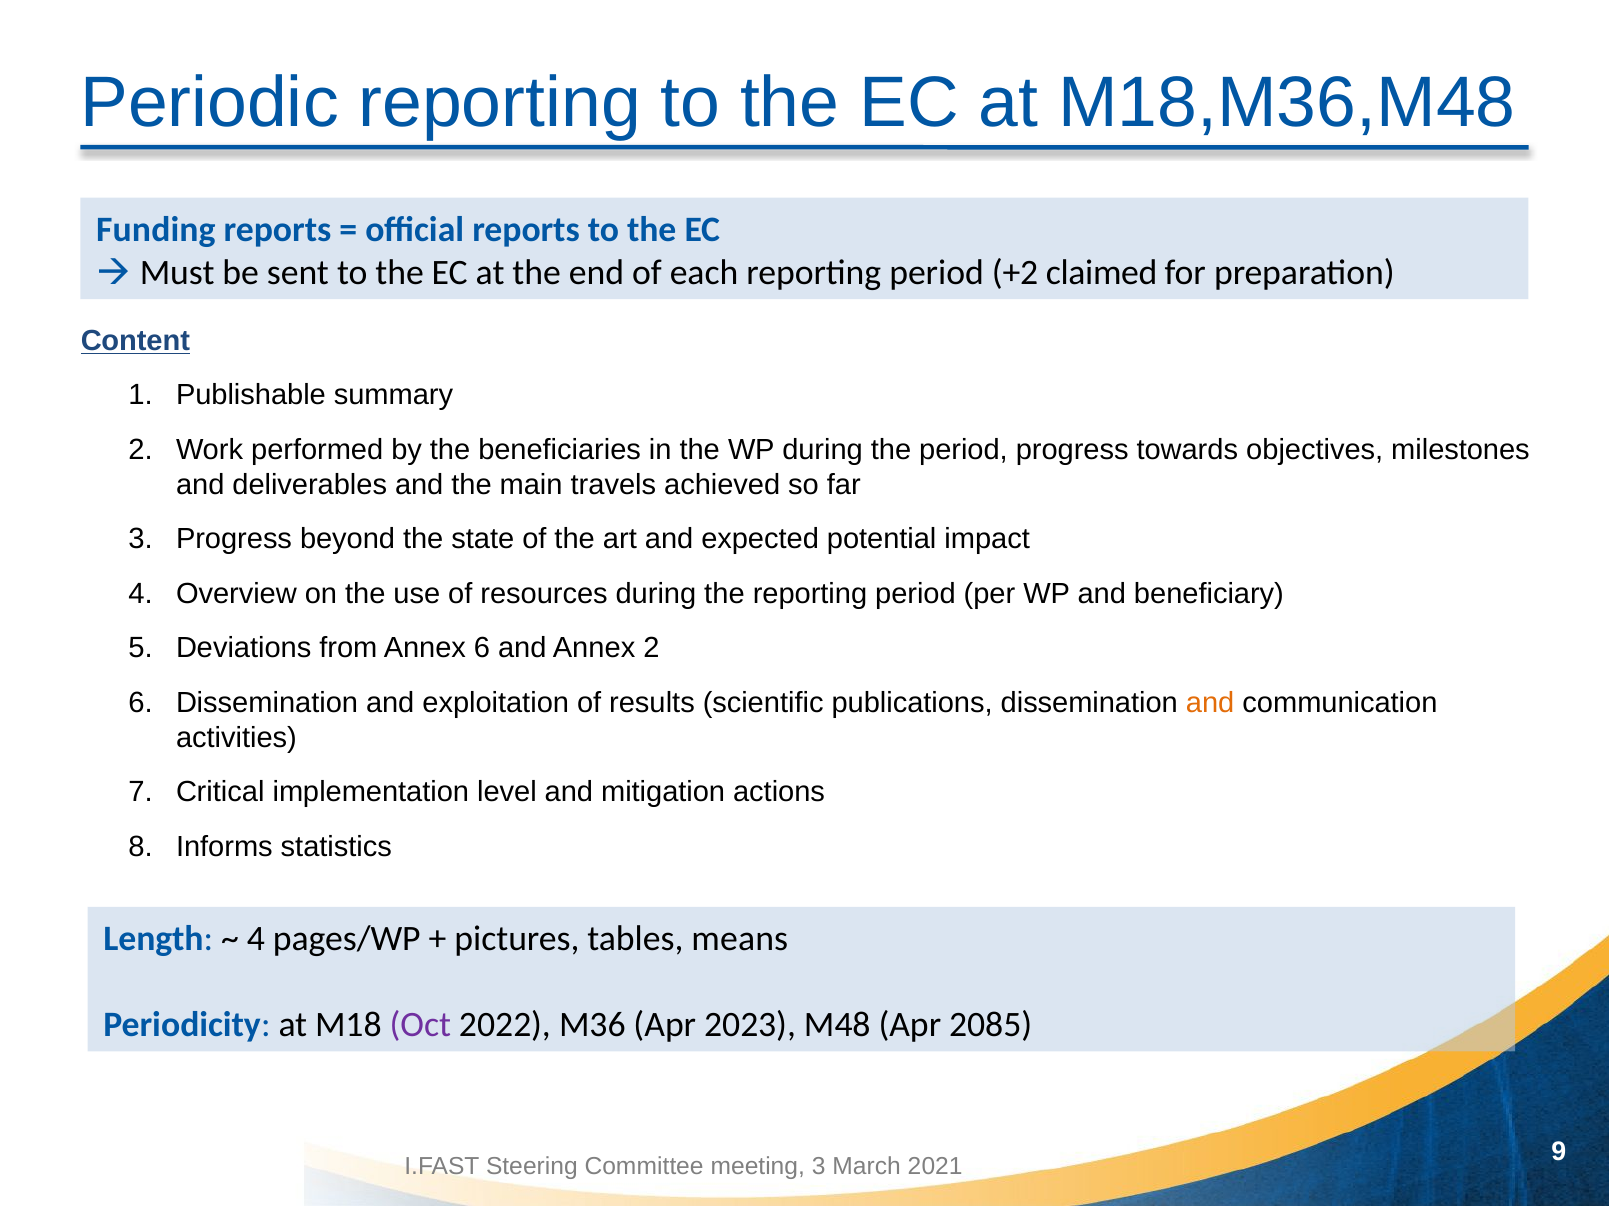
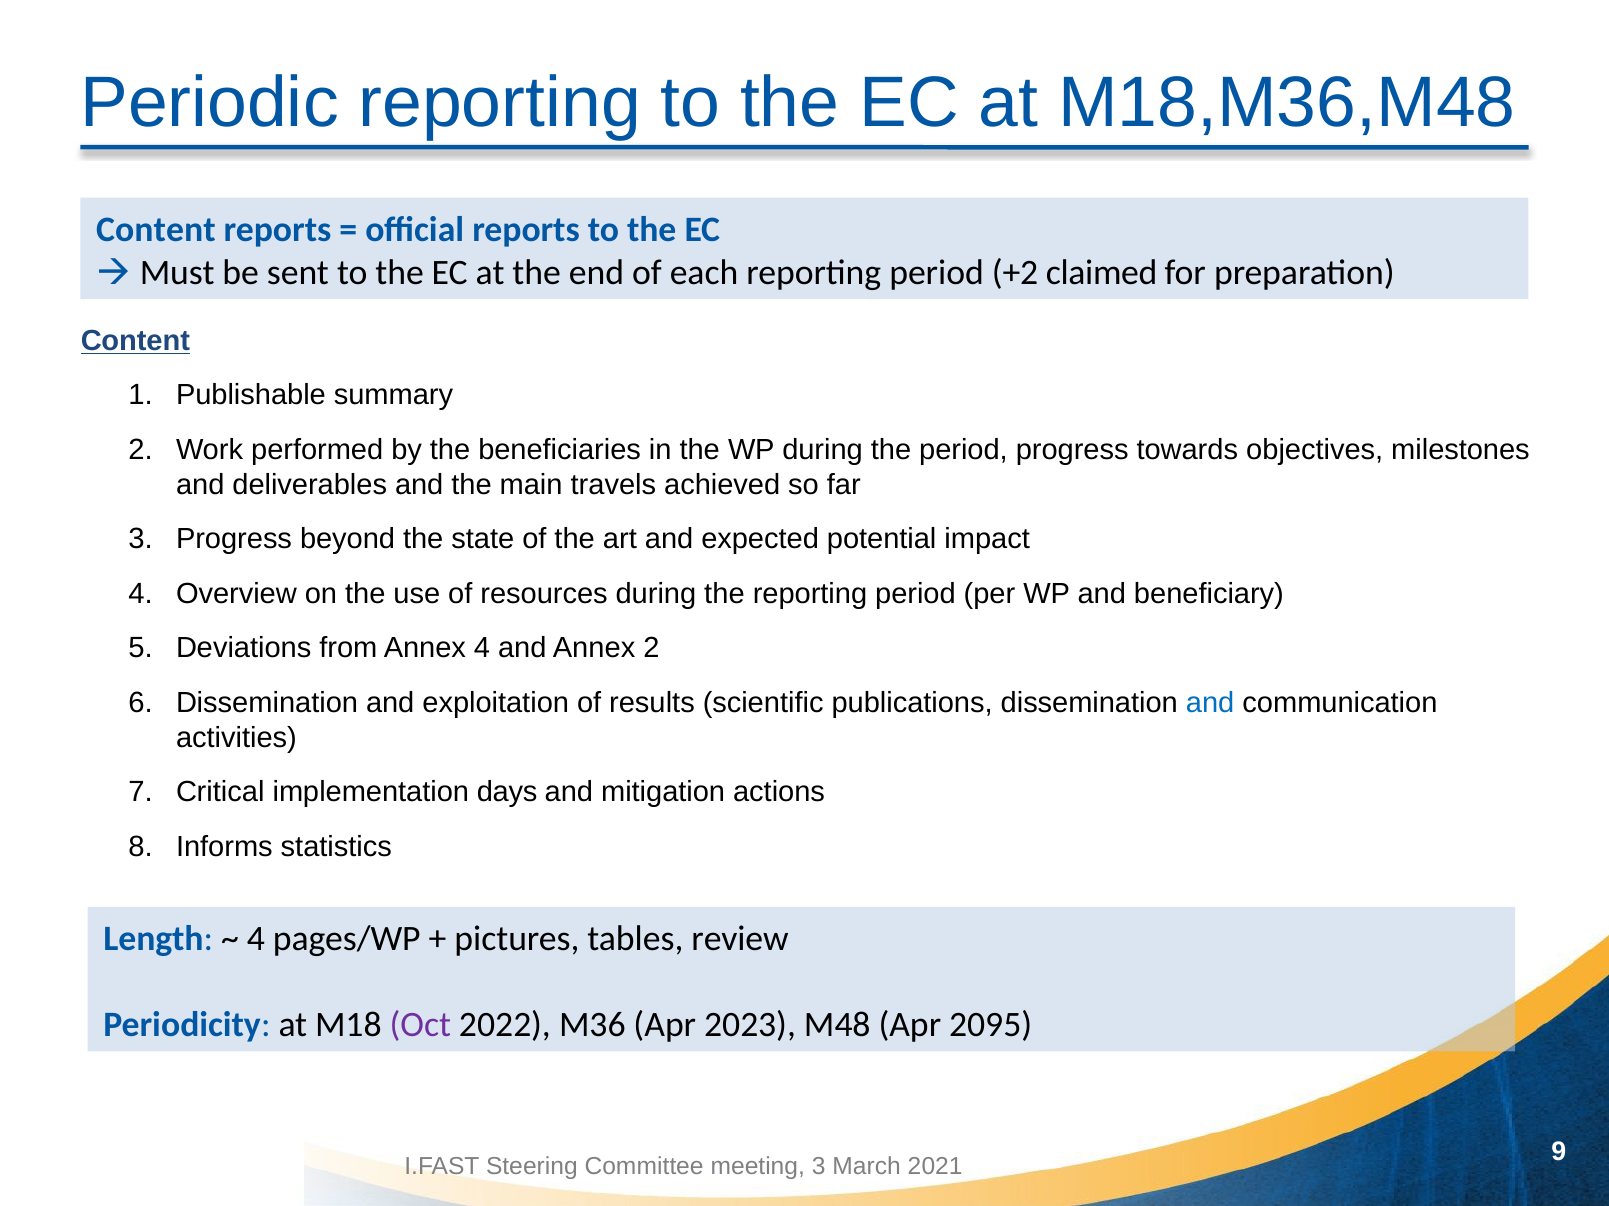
Funding: Funding -> Content (156, 230)
Annex 6: 6 -> 4 (482, 649)
and colour: orange -> blue (1210, 703)
level: level -> days (507, 793)
means: means -> review (740, 939)
2085: 2085 -> 2095 (991, 1025)
